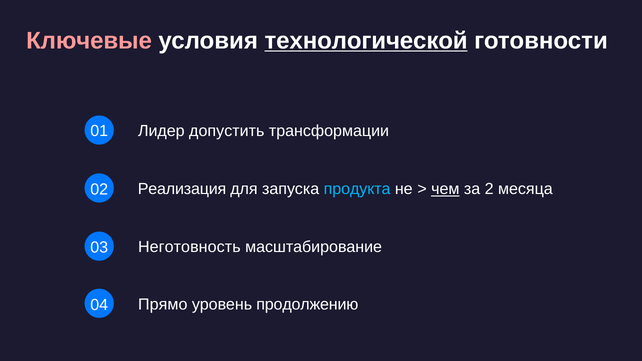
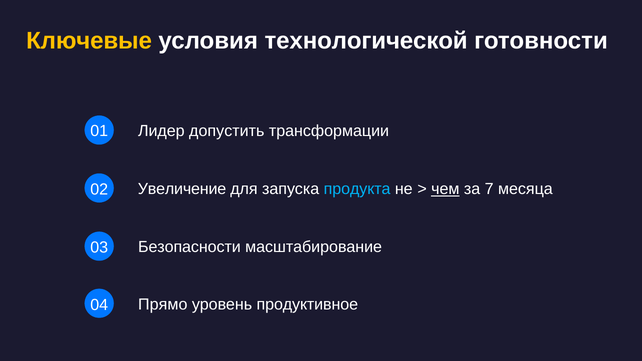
Ключевые colour: pink -> yellow (89, 41)
технологической underline: present -> none (366, 41)
Реализация: Реализация -> Увеличение (182, 189)
2: 2 -> 7 (489, 189)
Неготовность: Неготовность -> Безопасности (189, 247)
продолжению: продолжению -> продуктивное (307, 305)
